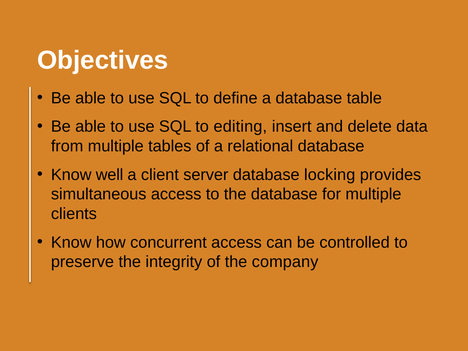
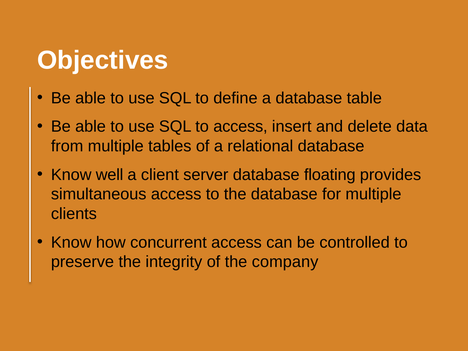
to editing: editing -> access (240, 127)
locking: locking -> floating (330, 175)
